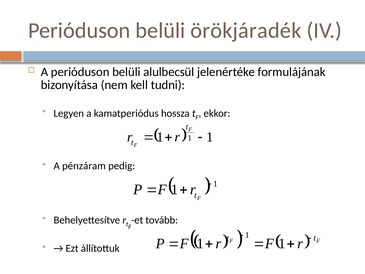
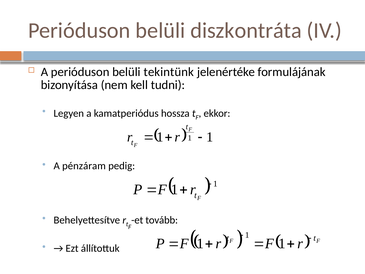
örökjáradék: örökjáradék -> diszkontráta (246, 30)
alulbecsül: alulbecsül -> tekintünk (169, 72)
